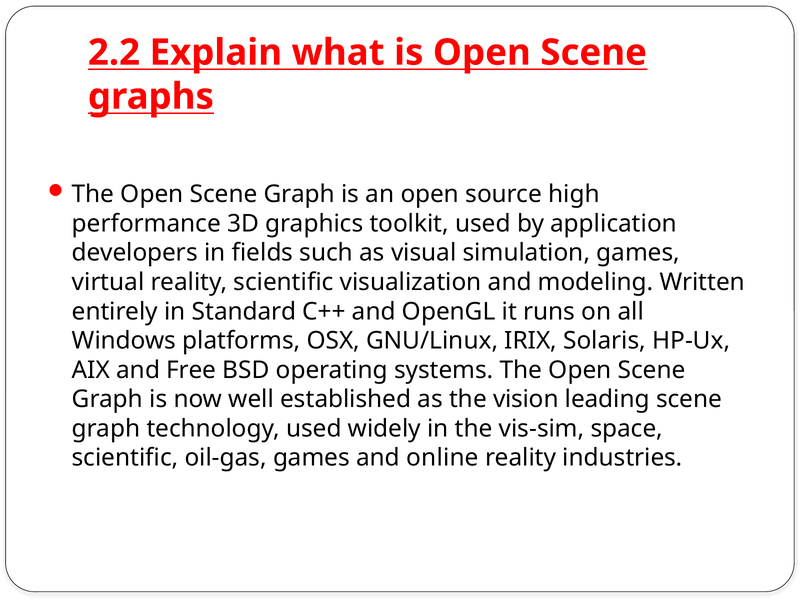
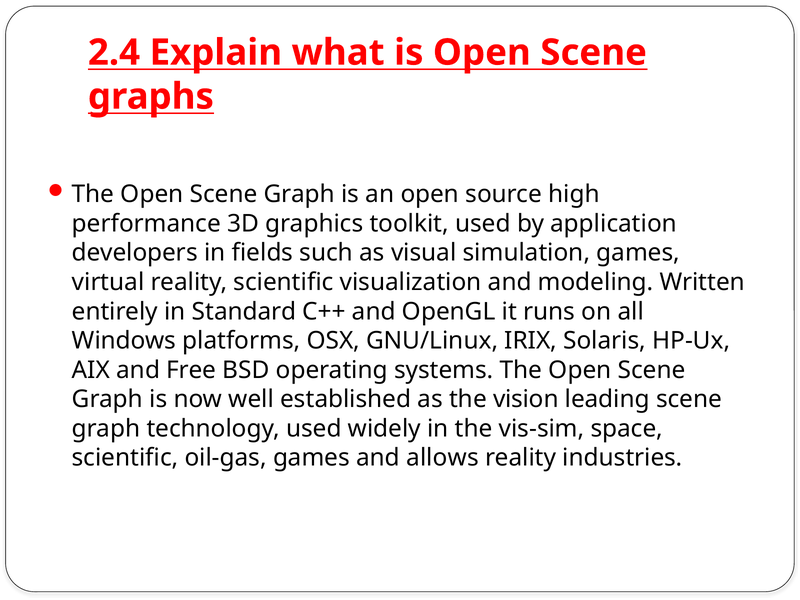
2.2: 2.2 -> 2.4 (114, 53)
online: online -> allows (443, 458)
